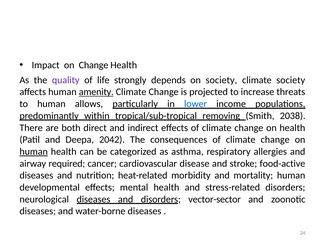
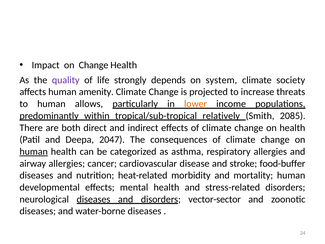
on society: society -> system (221, 80)
amenity underline: present -> none (96, 92)
lower colour: blue -> orange (196, 104)
removing: removing -> relatively (221, 116)
2038: 2038 -> 2085 (293, 116)
2042: 2042 -> 2047 (112, 140)
airway required: required -> allergies (67, 163)
food-active: food-active -> food-buffer (282, 163)
